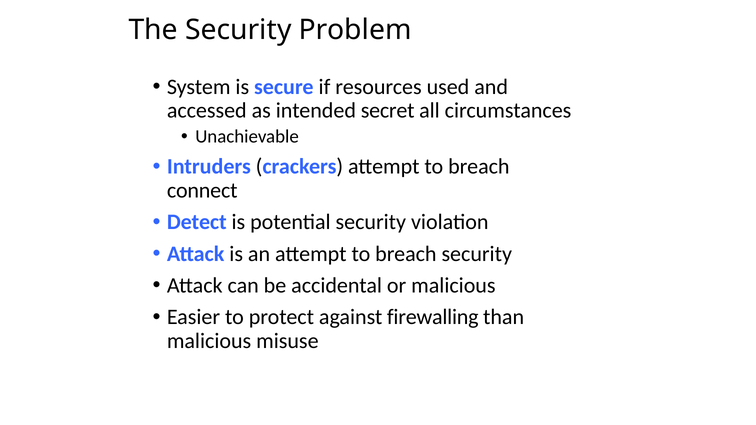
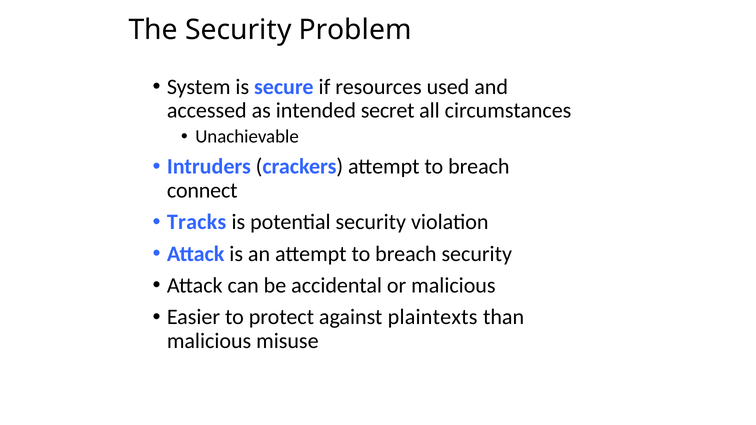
Detect: Detect -> Tracks (197, 222)
firewalling: firewalling -> plaintexts (433, 317)
